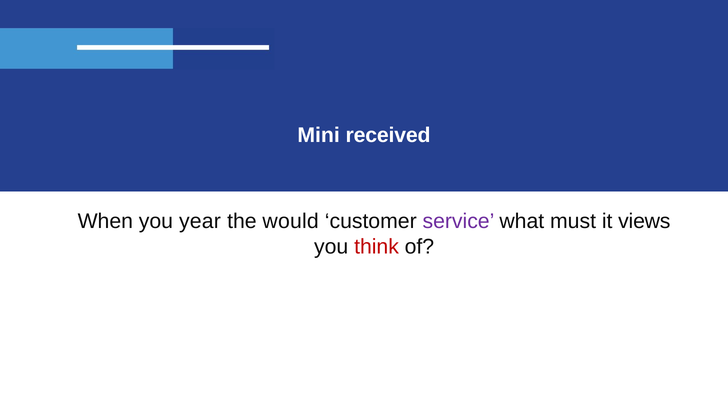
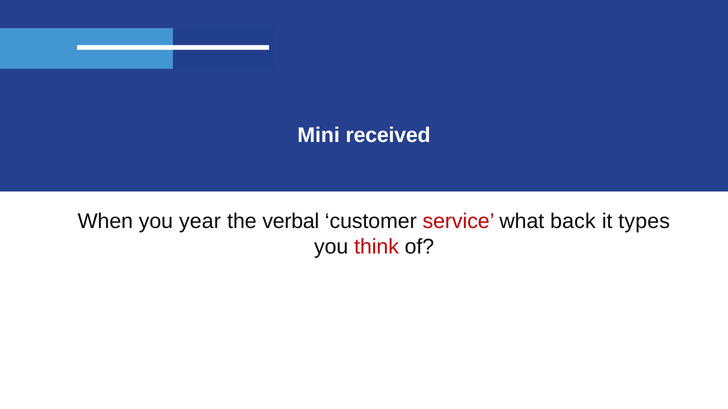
would: would -> verbal (291, 222)
service colour: purple -> red (458, 222)
must: must -> back (573, 222)
views: views -> types (644, 222)
